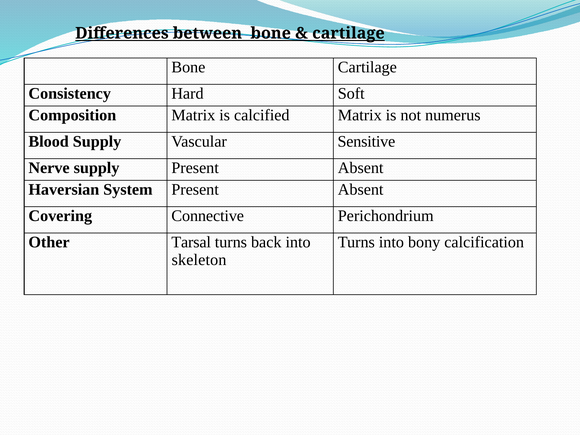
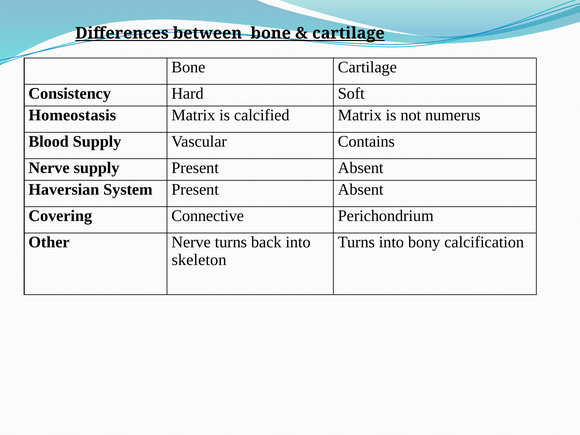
Composition: Composition -> Homeostasis (72, 115)
Sensitive: Sensitive -> Contains (366, 141)
Other Tarsal: Tarsal -> Nerve (191, 242)
